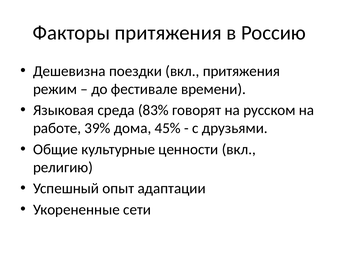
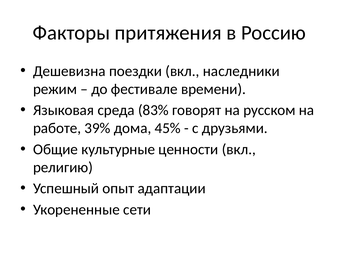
вкл притяжения: притяжения -> наследники (241, 71)
